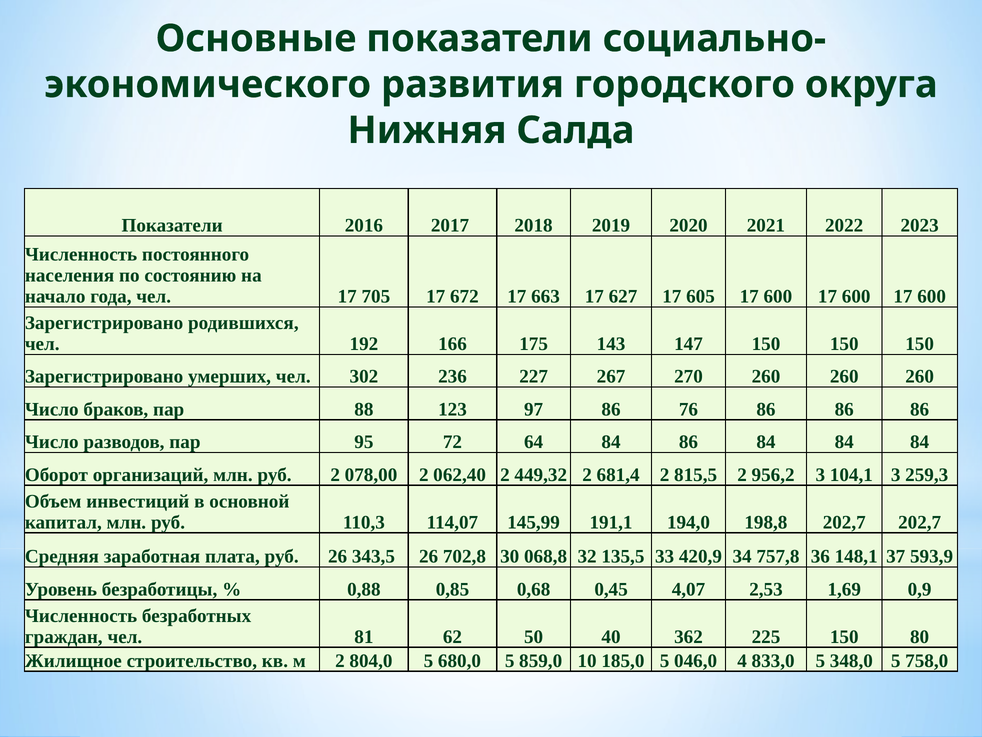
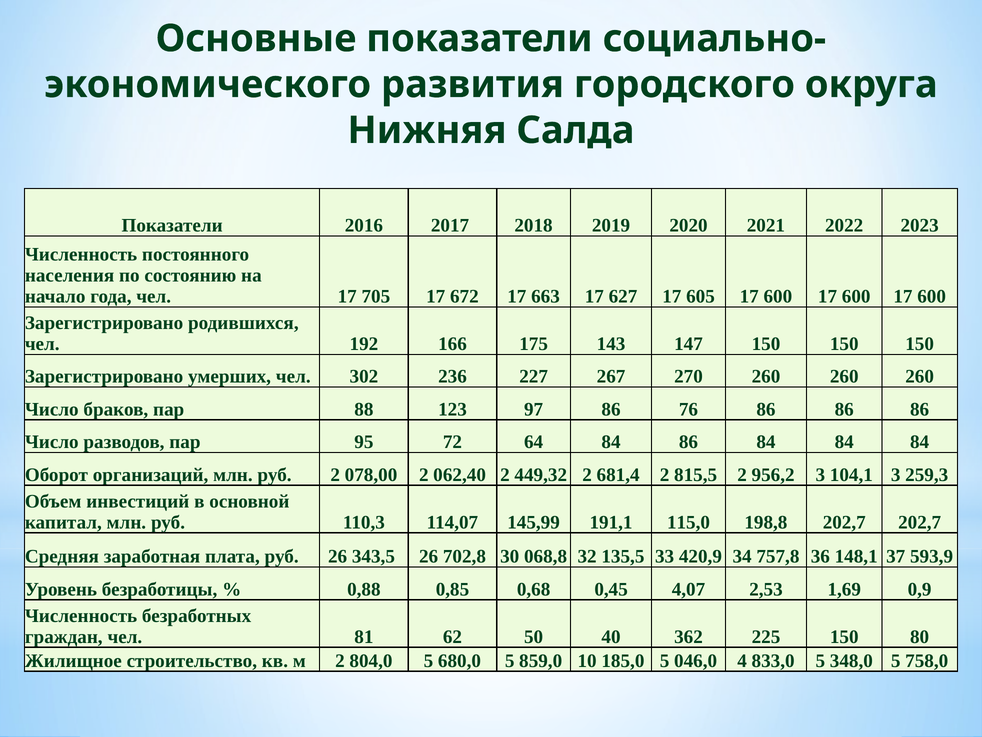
194,0: 194,0 -> 115,0 (688, 522)
